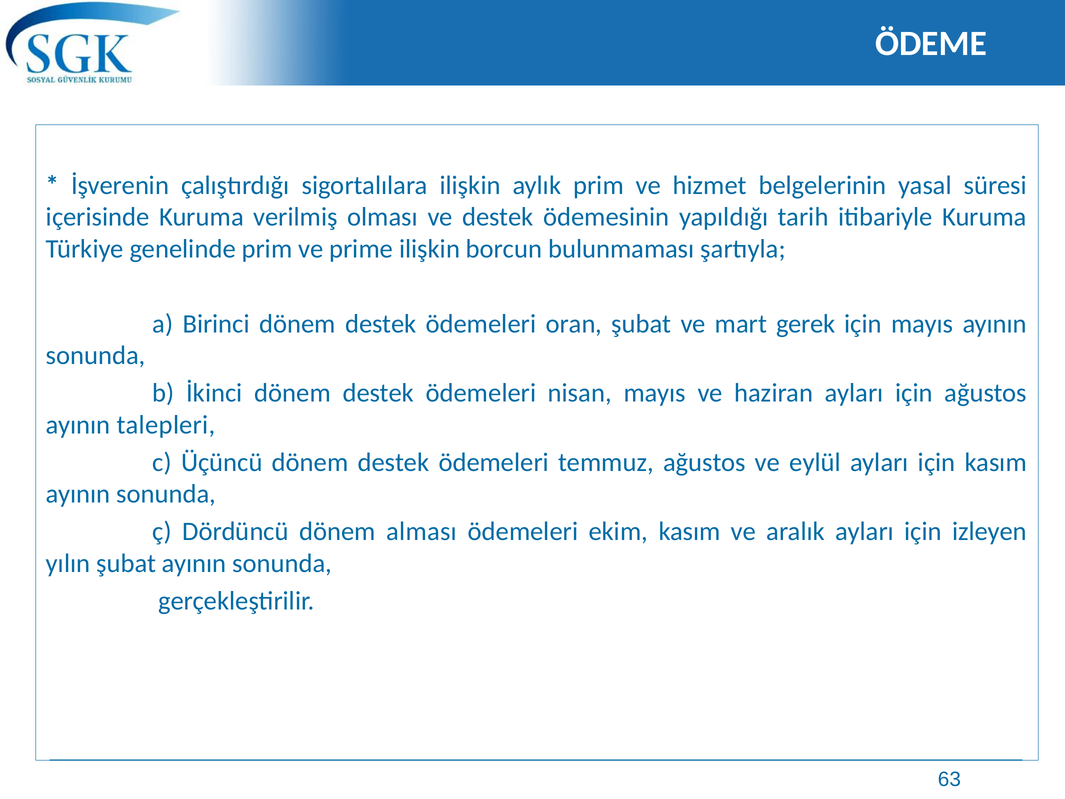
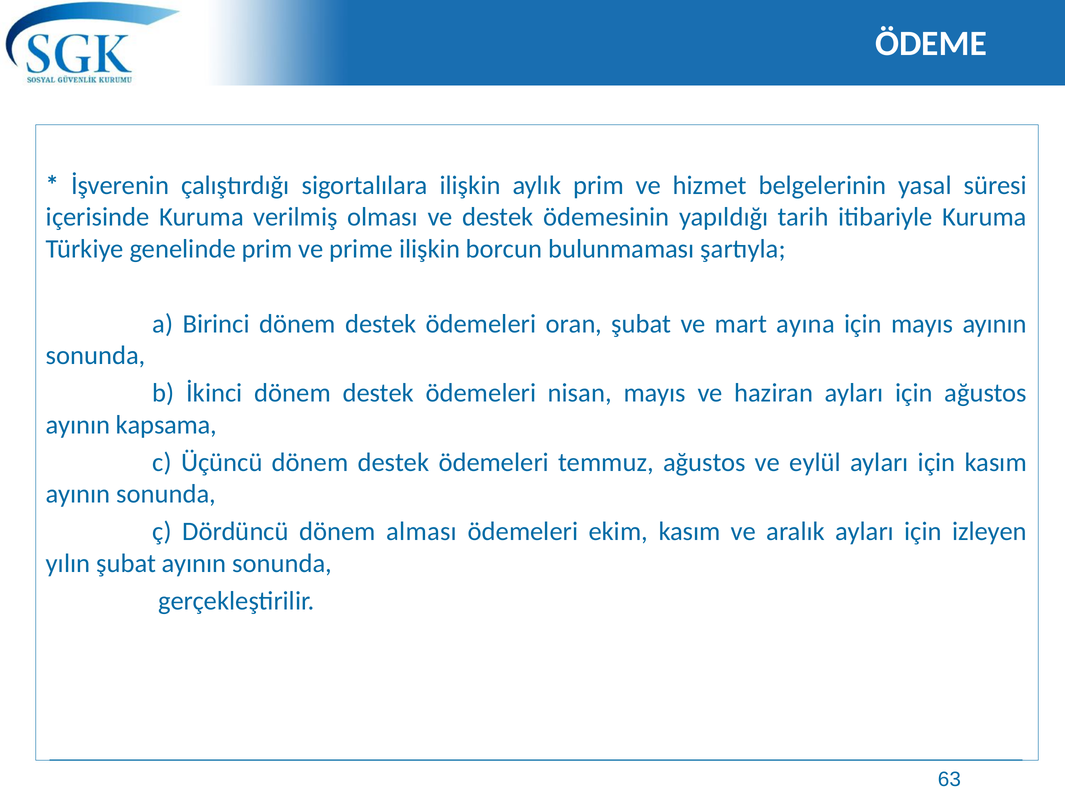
gerek: gerek -> ayına (806, 324)
talepleri: talepleri -> kapsama (166, 425)
